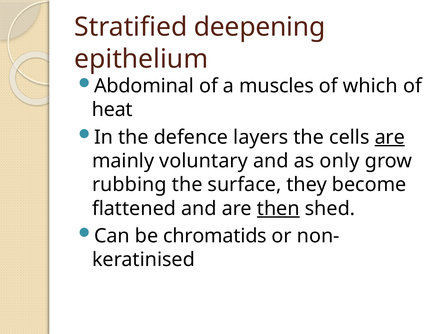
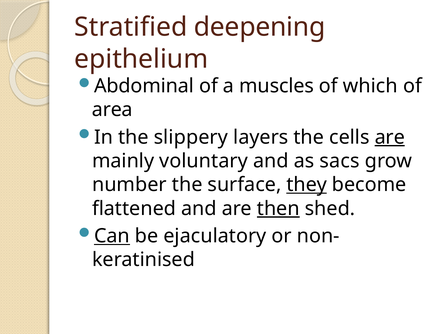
heat: heat -> area (112, 110)
defence: defence -> slippery (191, 137)
only: only -> sacs (340, 161)
rubbing: rubbing -> number (129, 185)
they underline: none -> present (307, 185)
Can underline: none -> present (112, 236)
chromatids: chromatids -> ejaculatory (215, 236)
